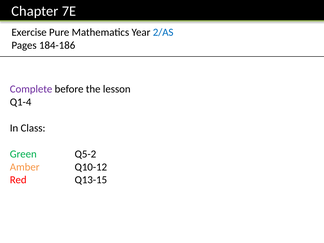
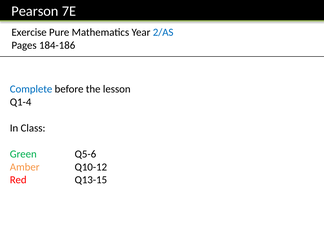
Chapter: Chapter -> Pearson (35, 11)
Complete colour: purple -> blue (31, 89)
Q5-2: Q5-2 -> Q5-6 (85, 154)
